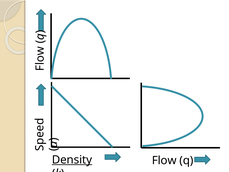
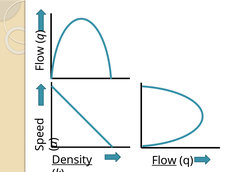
Flow underline: none -> present (164, 160)
